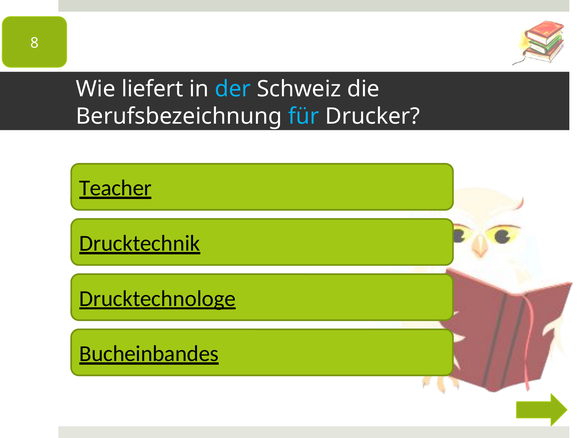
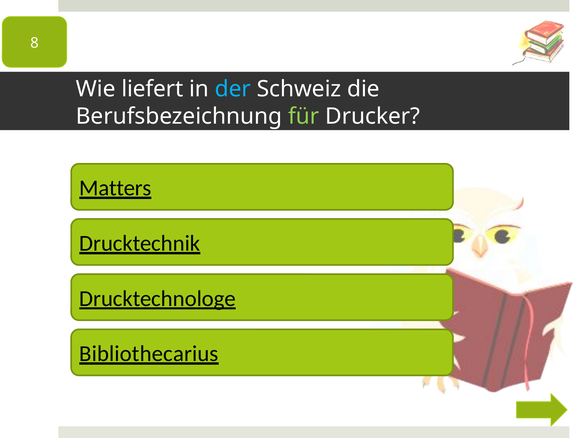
für colour: light blue -> light green (304, 116)
Teacher: Teacher -> Matters (115, 188)
Bucheinbandes: Bucheinbandes -> Bibliothecarius (149, 354)
